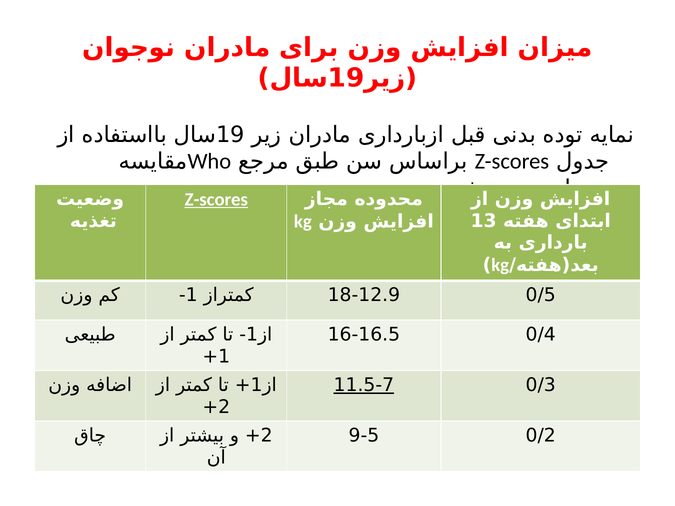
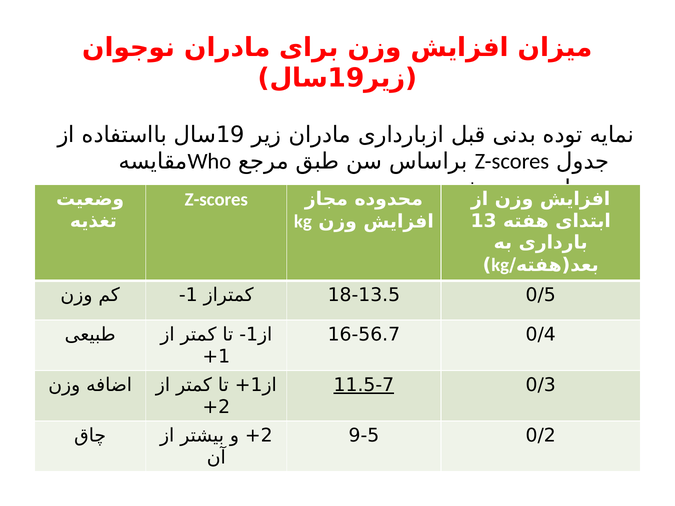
Z-scores underline: present -> none (216, 200)
18-12.9: 18-12.9 -> 18-13.5 (364, 295)
16-16.5: 16-16.5 -> 16-56.7 (364, 335)
